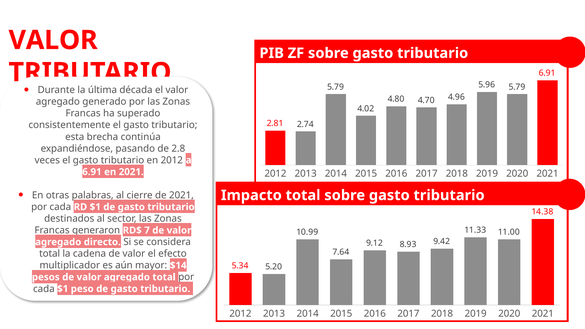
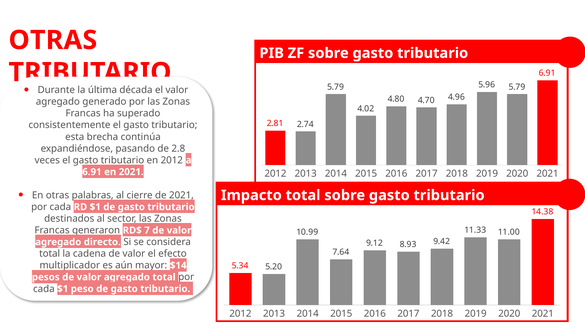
VALOR: VALOR -> OTRAS (53, 40)
